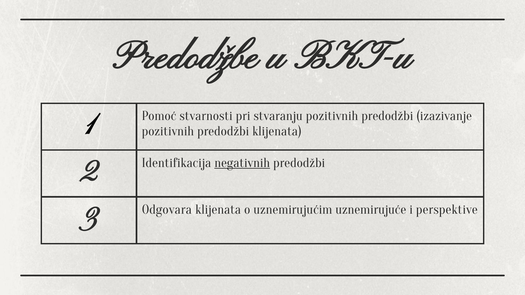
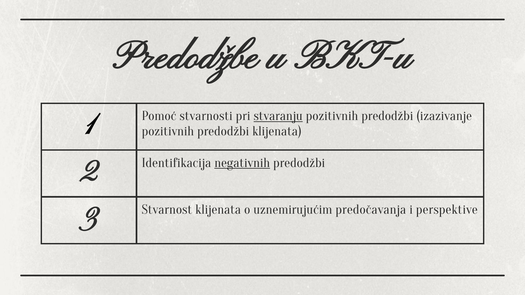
stvaranju underline: none -> present (278, 116)
Odgovara: Odgovara -> Stvarnost (167, 210)
uznemirujuće: uznemirujuće -> predočavanja (371, 210)
